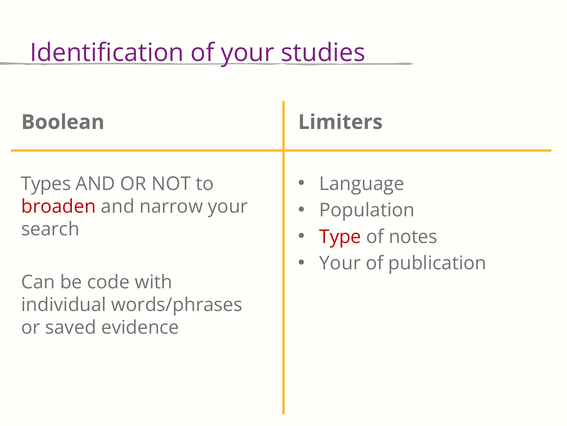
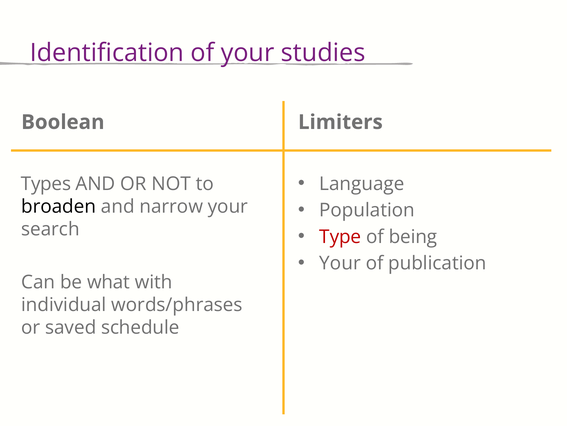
broaden colour: red -> black (59, 206)
notes: notes -> being (413, 236)
code: code -> what (109, 282)
evidence: evidence -> schedule (140, 327)
